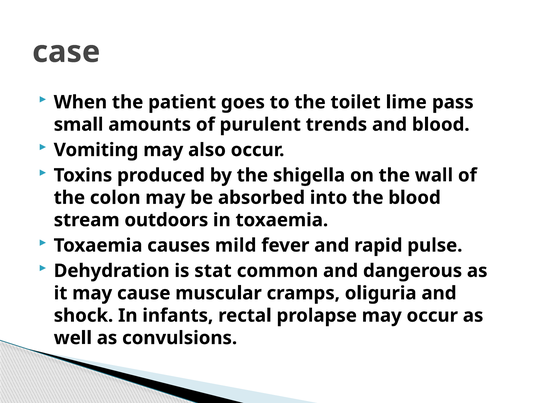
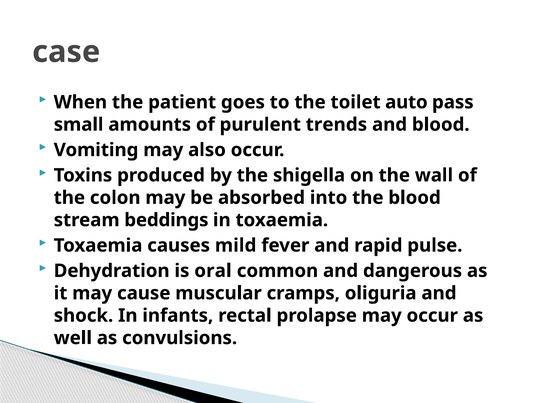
lime: lime -> auto (406, 102)
outdoors: outdoors -> beddings (166, 220)
stat: stat -> oral (213, 271)
